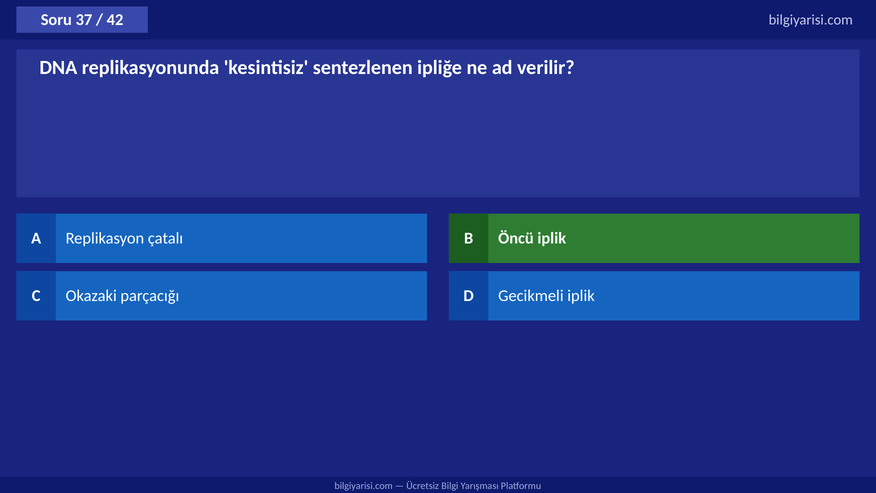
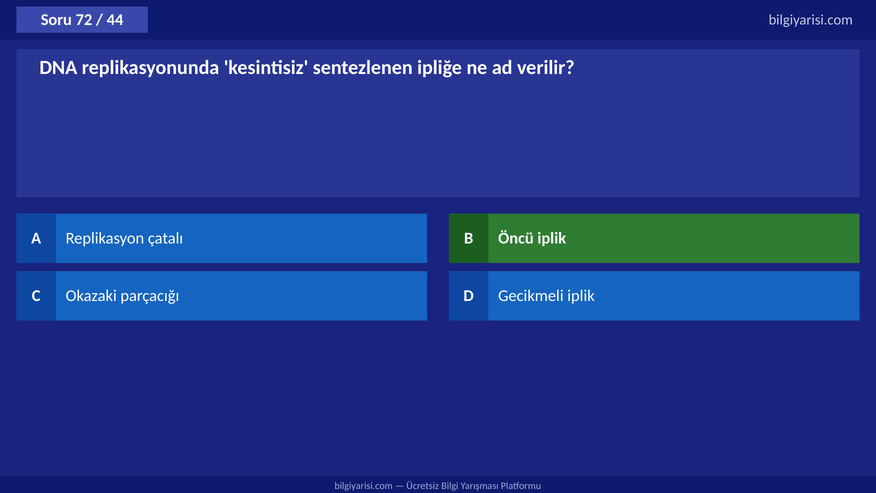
37: 37 -> 72 (84, 20)
42: 42 -> 44 (115, 20)
